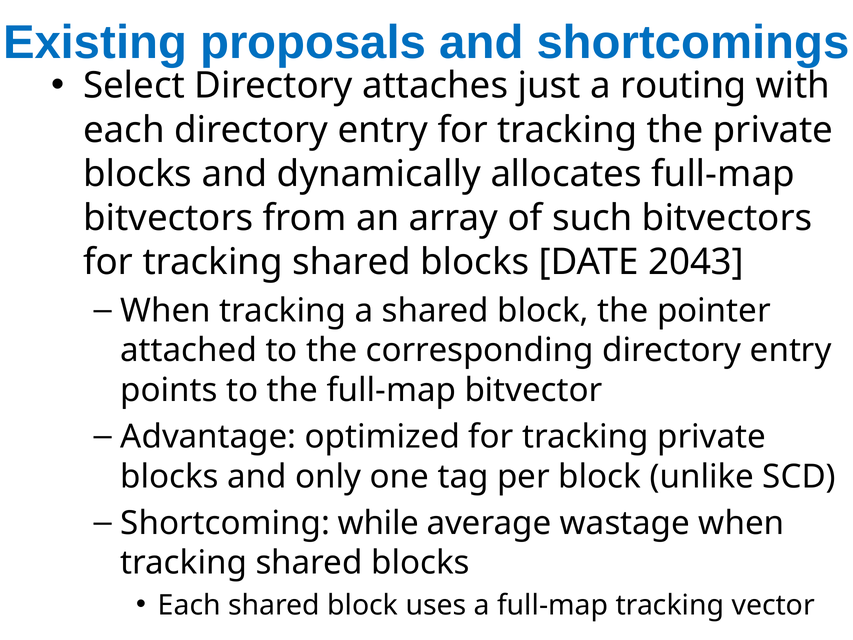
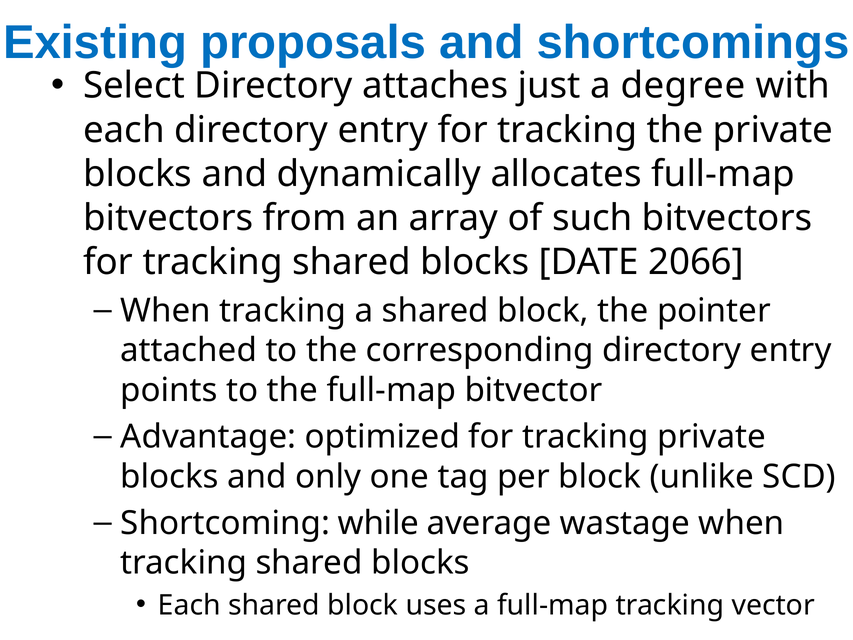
routing: routing -> degree (683, 86)
2043: 2043 -> 2066 (696, 262)
